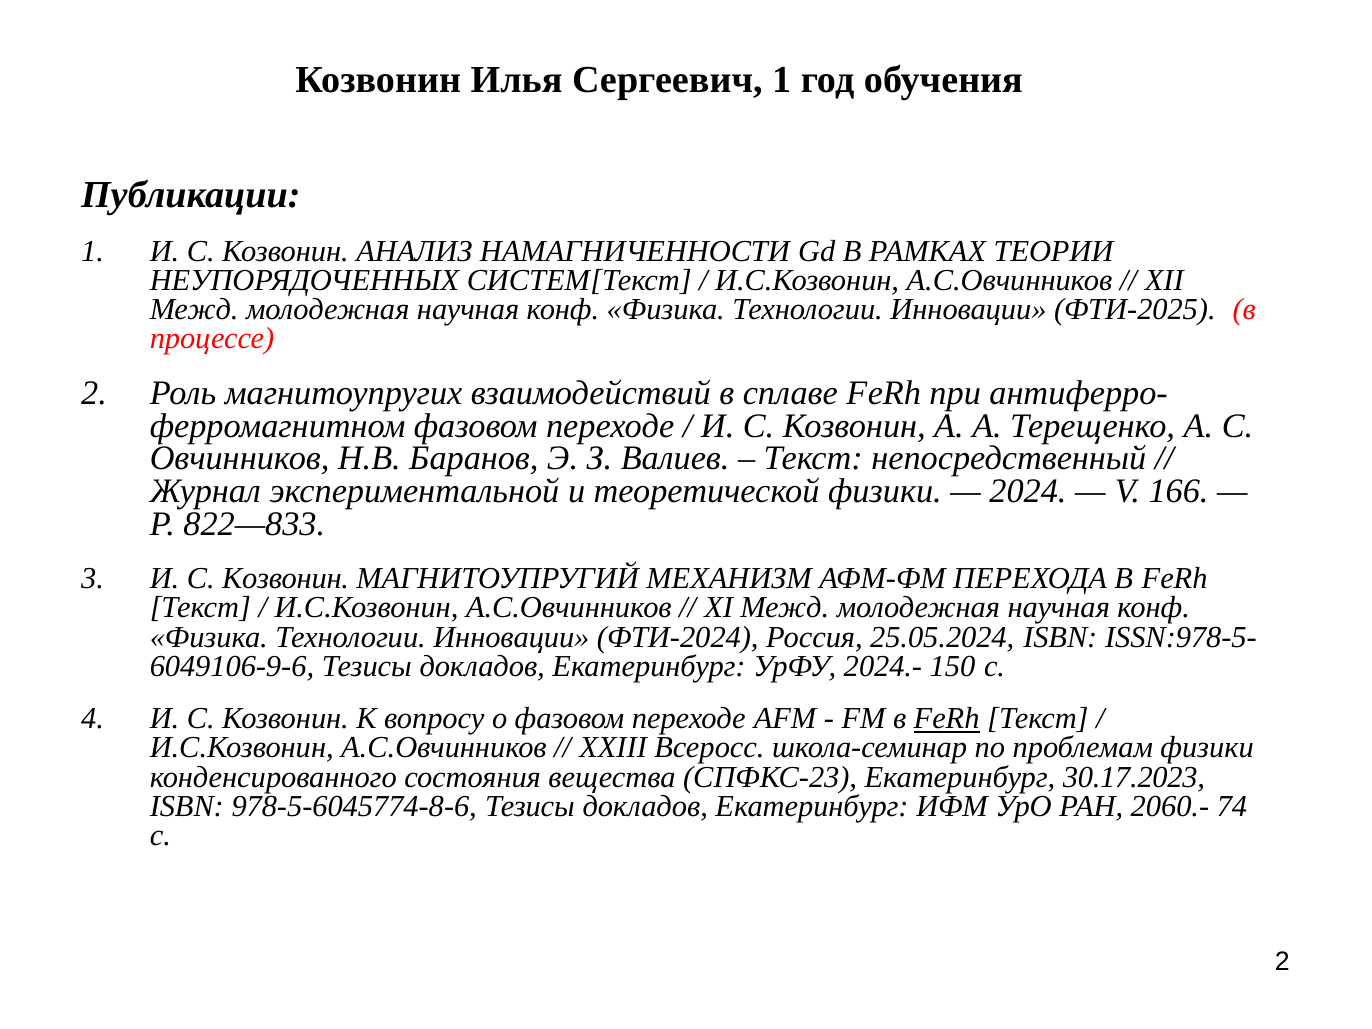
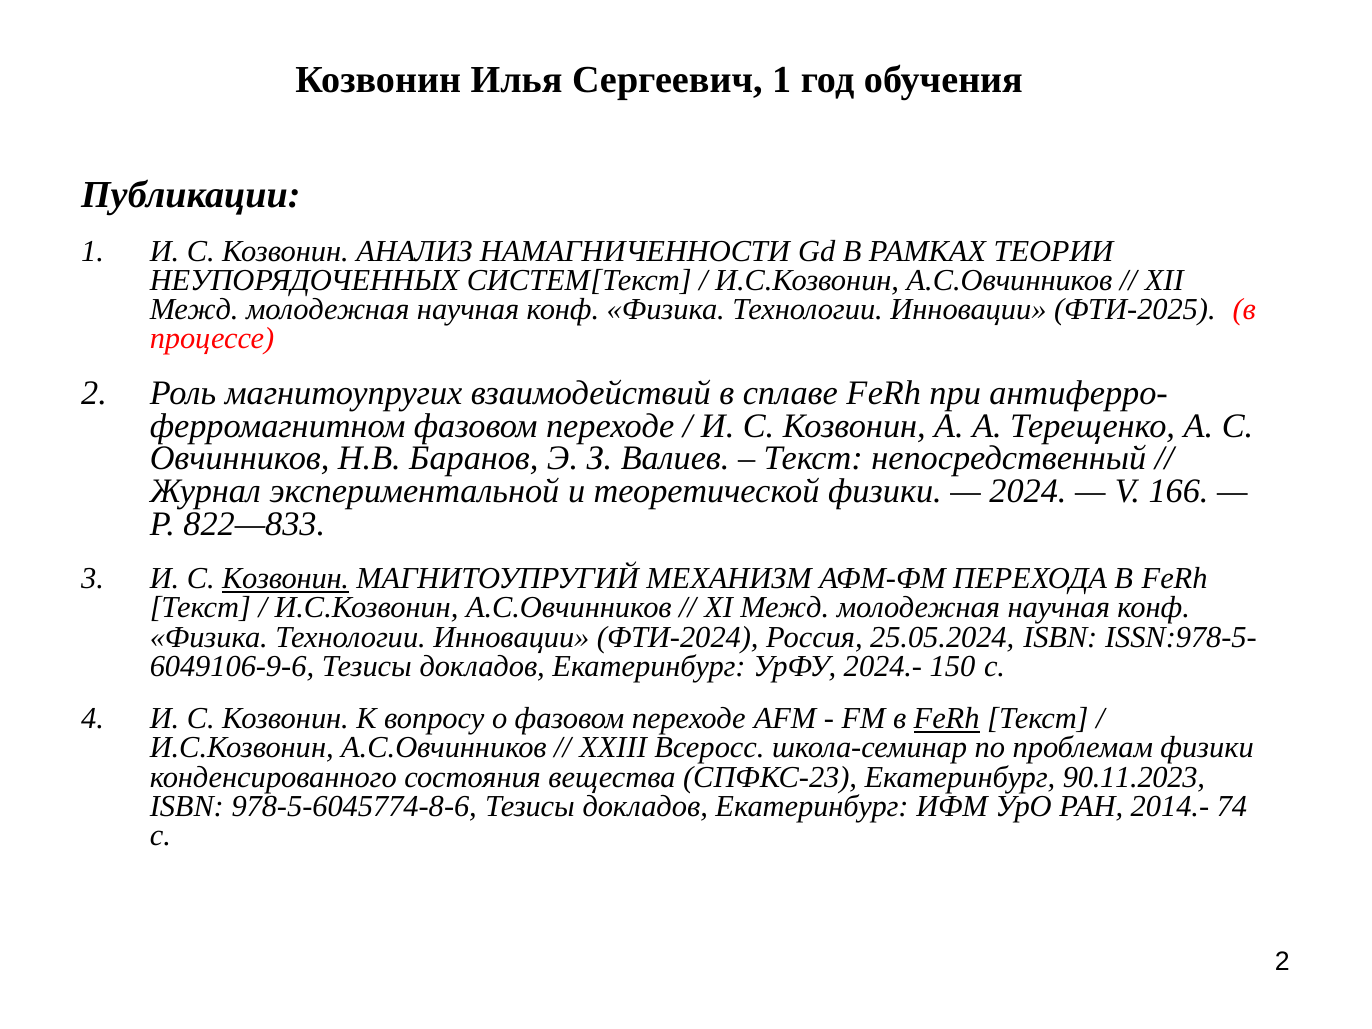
Козвонин underline: none -> present (286, 579)
30.17.2023: 30.17.2023 -> 90.11.2023 (1134, 777)
2060.-: 2060.- -> 2014.- (1170, 806)
